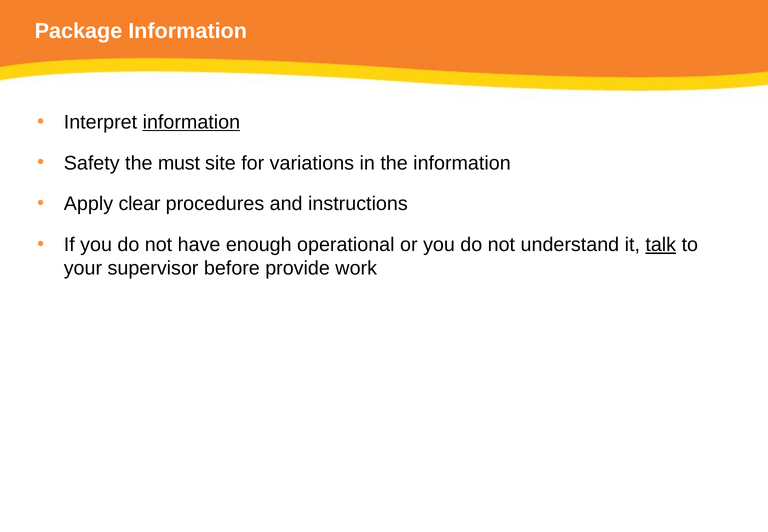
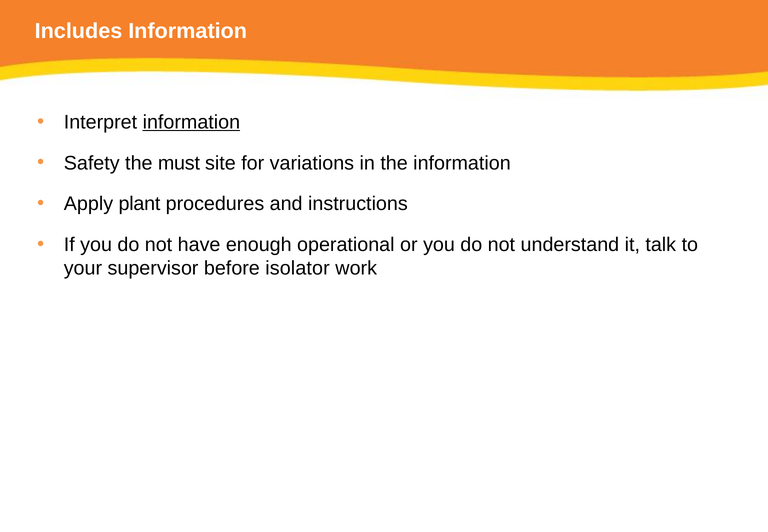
Package: Package -> Includes (79, 31)
Apply clear: clear -> plant (139, 204)
talk underline: present -> none (661, 245)
provide: provide -> isolator (298, 268)
